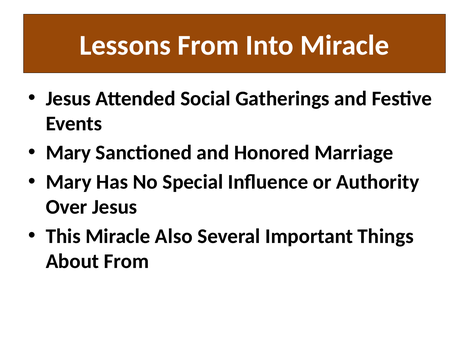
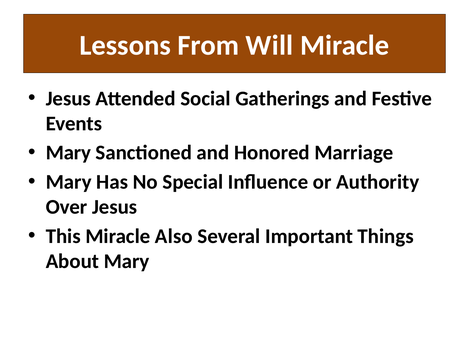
Into: Into -> Will (269, 45)
About From: From -> Mary (127, 261)
